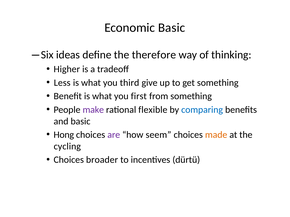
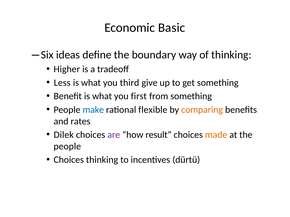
therefore: therefore -> boundary (154, 55)
make colour: purple -> blue (93, 110)
comparing colour: blue -> orange (202, 110)
and basic: basic -> rates (80, 122)
Hong: Hong -> Dilek (64, 135)
seem: seem -> result (159, 135)
cycling: cycling -> people (67, 147)
Choices broader: broader -> thinking (102, 160)
